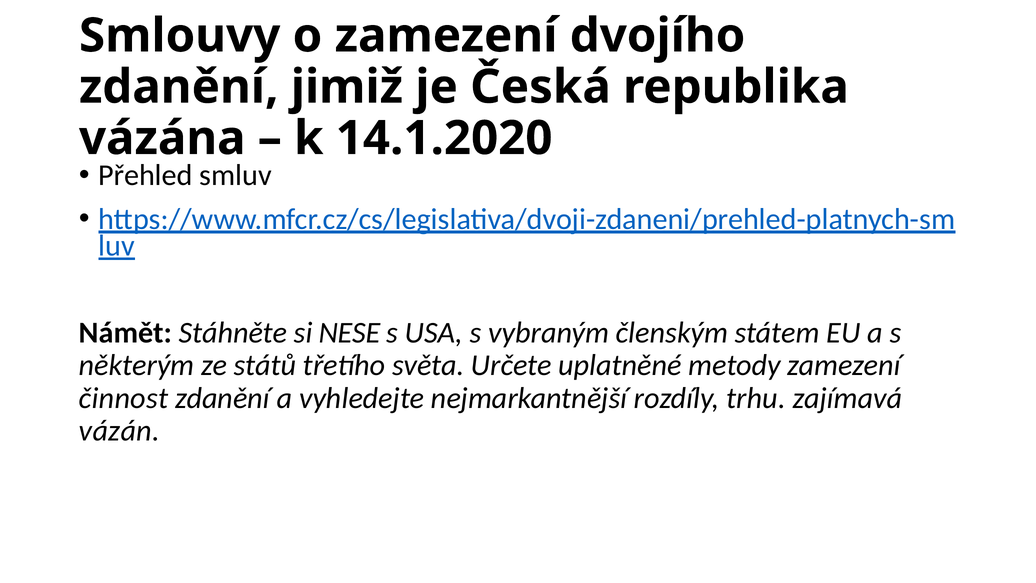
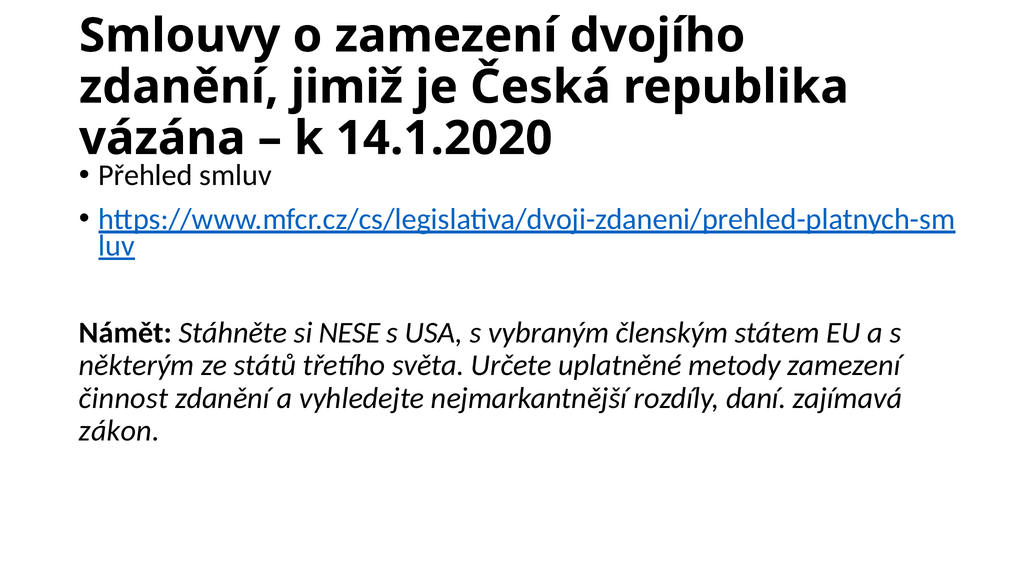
trhu: trhu -> daní (756, 398)
vázán: vázán -> zákon (119, 431)
